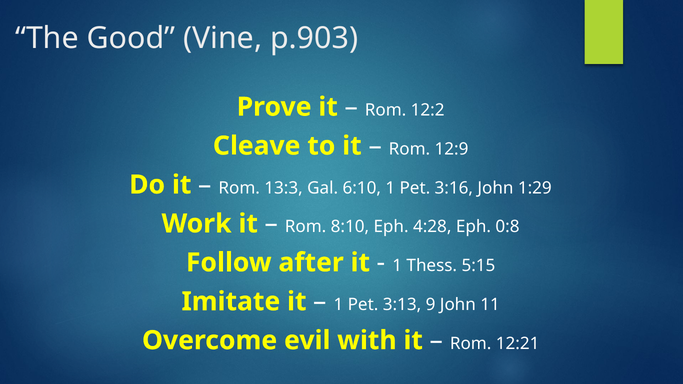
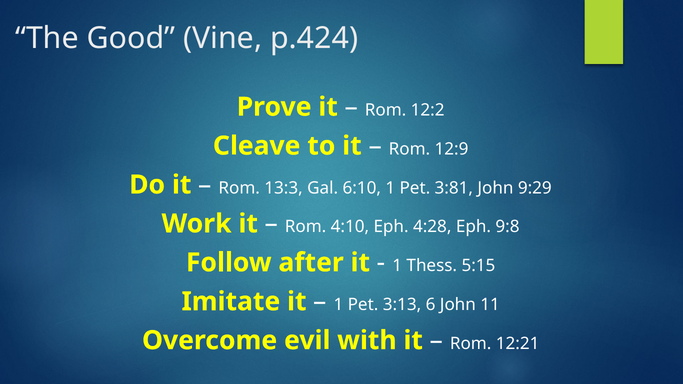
p.903: p.903 -> p.424 (314, 38)
3:16: 3:16 -> 3:81 (454, 188)
1:29: 1:29 -> 9:29 (535, 188)
8:10: 8:10 -> 4:10 (350, 227)
0:8: 0:8 -> 9:8 (508, 227)
9: 9 -> 6 (431, 305)
